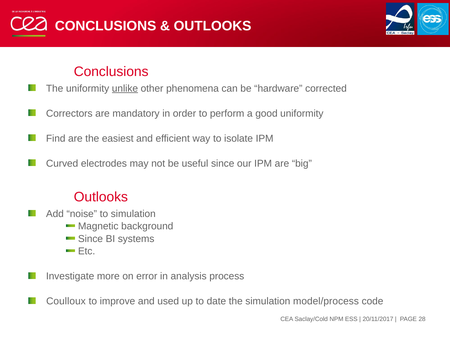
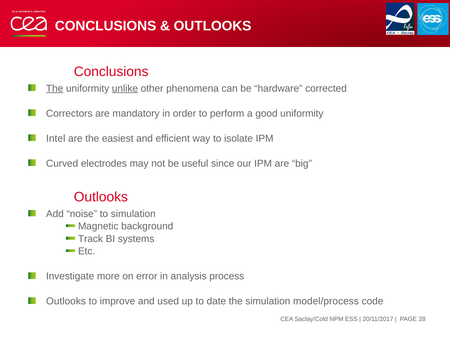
The underline: none -> present (55, 89)
Find: Find -> Intel (56, 139)
Since: Since -> Track (90, 239)
Coulloux: Coulloux -> Outlooks (66, 302)
